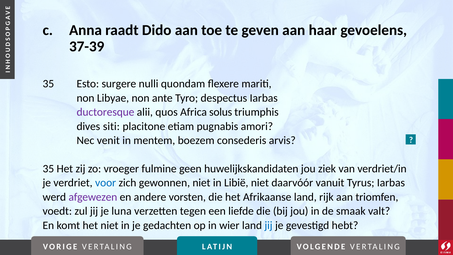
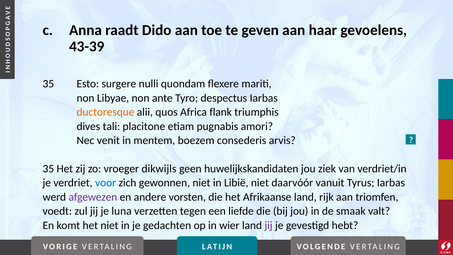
37-39: 37-39 -> 43-39 (87, 46)
ductoresque colour: purple -> orange (105, 112)
solus: solus -> flank (221, 112)
siti: siti -> tali (111, 126)
fulmine: fulmine -> dikwijls (159, 169)
jij colour: blue -> purple (269, 225)
